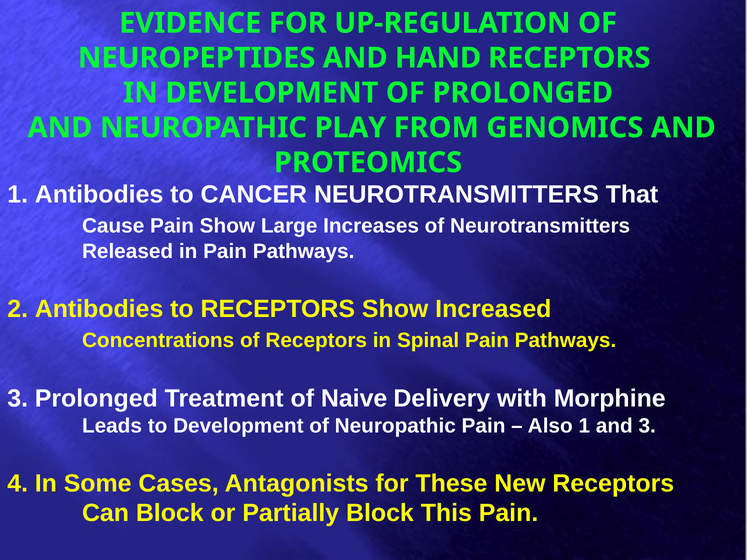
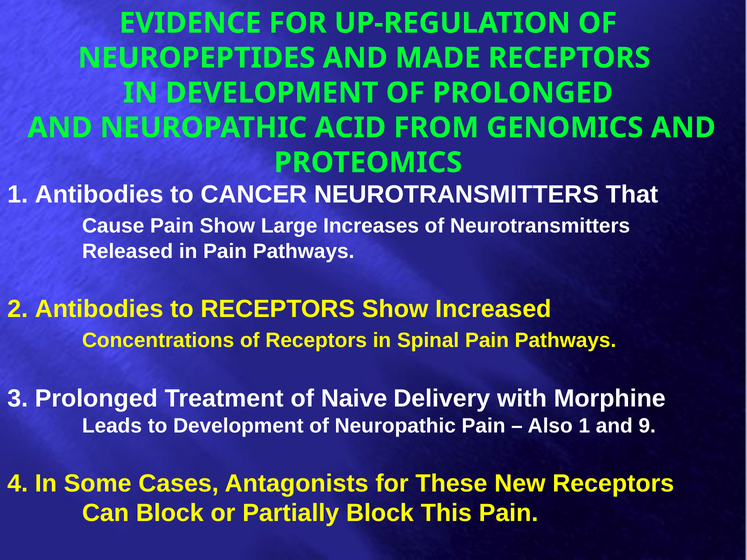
HAND: HAND -> MADE (438, 58)
PLAY: PLAY -> ACID (350, 128)
and 3: 3 -> 9 (647, 426)
